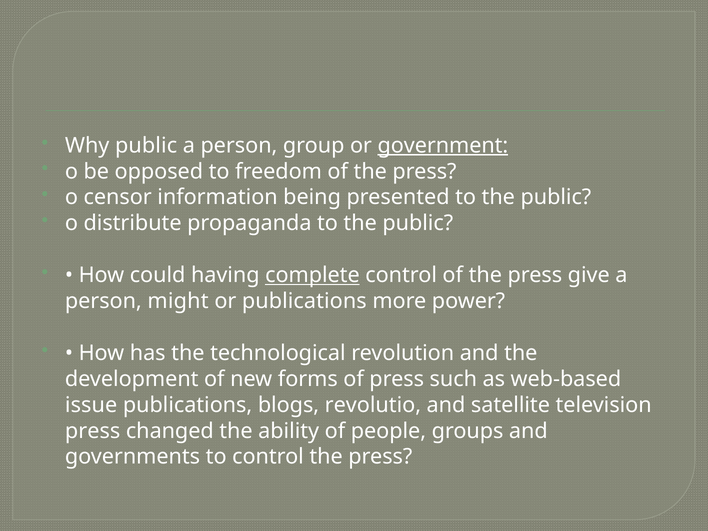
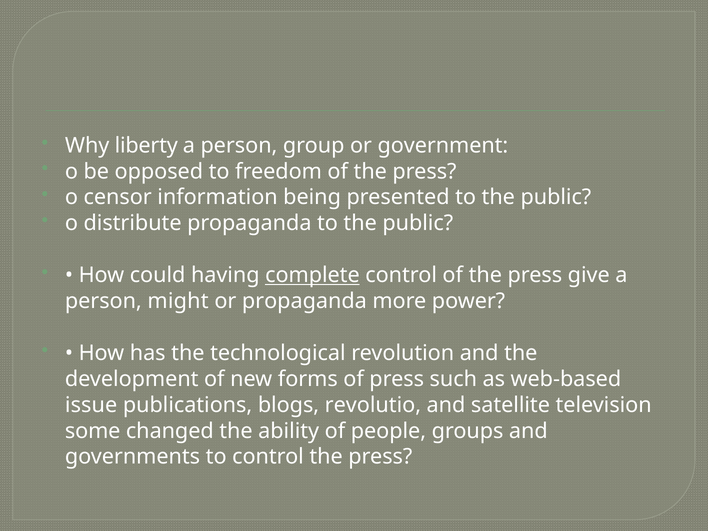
Why public: public -> liberty (146, 145)
government underline: present -> none (443, 145)
or publications: publications -> propaganda (304, 301)
press: press -> some (93, 431)
